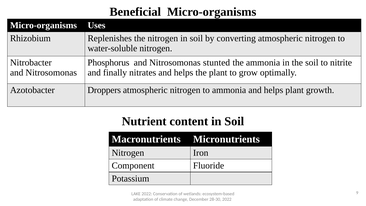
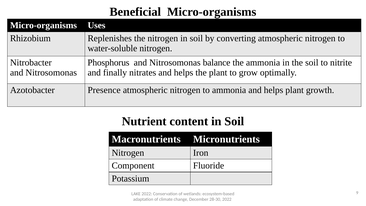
stunted: stunted -> balance (217, 63)
Droppers: Droppers -> Presence (104, 90)
